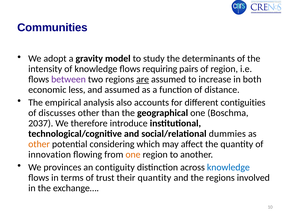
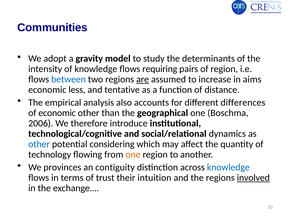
between colour: purple -> blue (69, 80)
both: both -> aims (252, 80)
and assumed: assumed -> tentative (122, 90)
contiguities: contiguities -> differences (243, 103)
of discusses: discusses -> economic (57, 113)
2037: 2037 -> 2006 (41, 124)
dummies: dummies -> dynamics (227, 134)
other colour: orange -> blue (39, 144)
innovation: innovation -> technology (50, 155)
their quantity: quantity -> intuition (154, 178)
involved underline: none -> present (253, 178)
